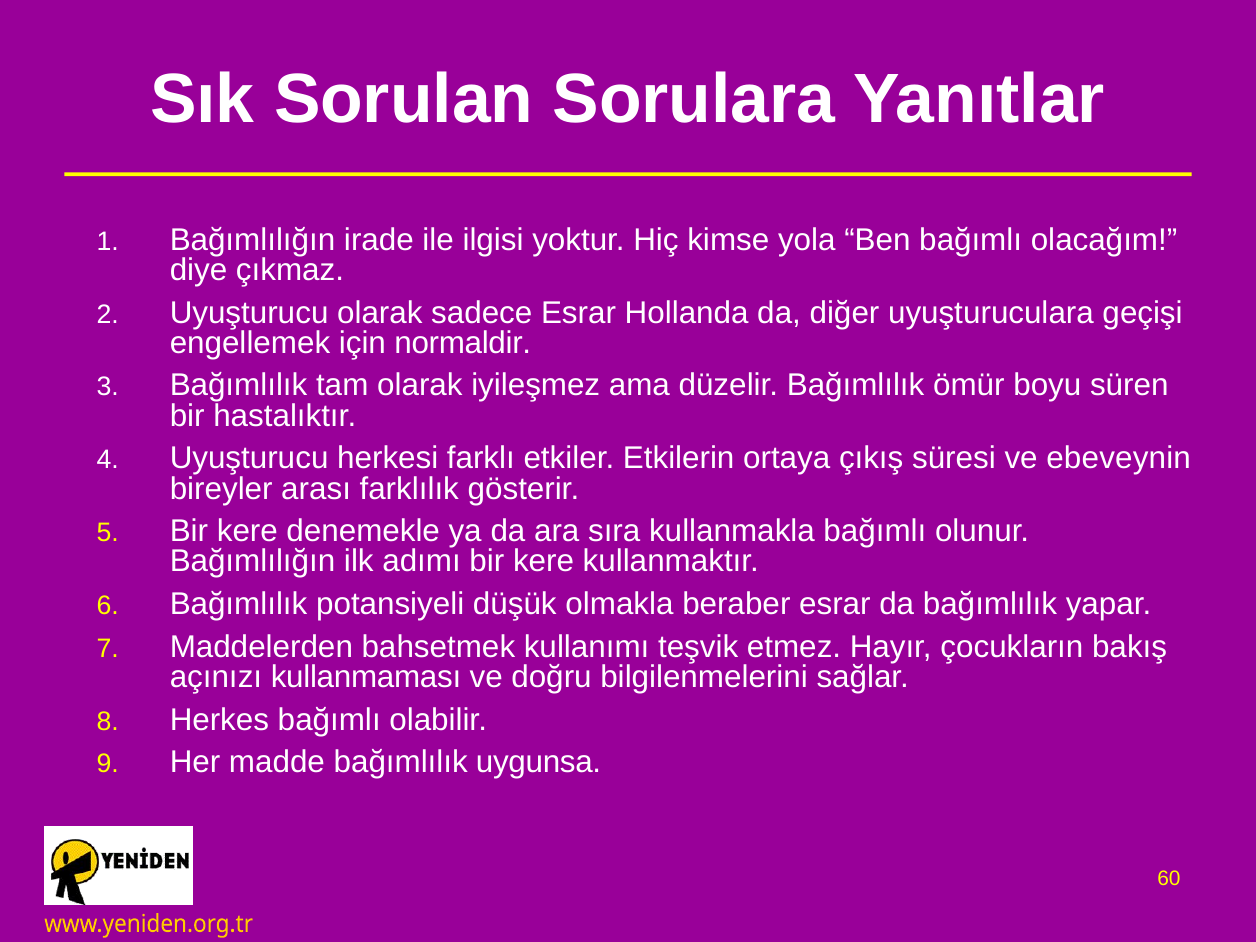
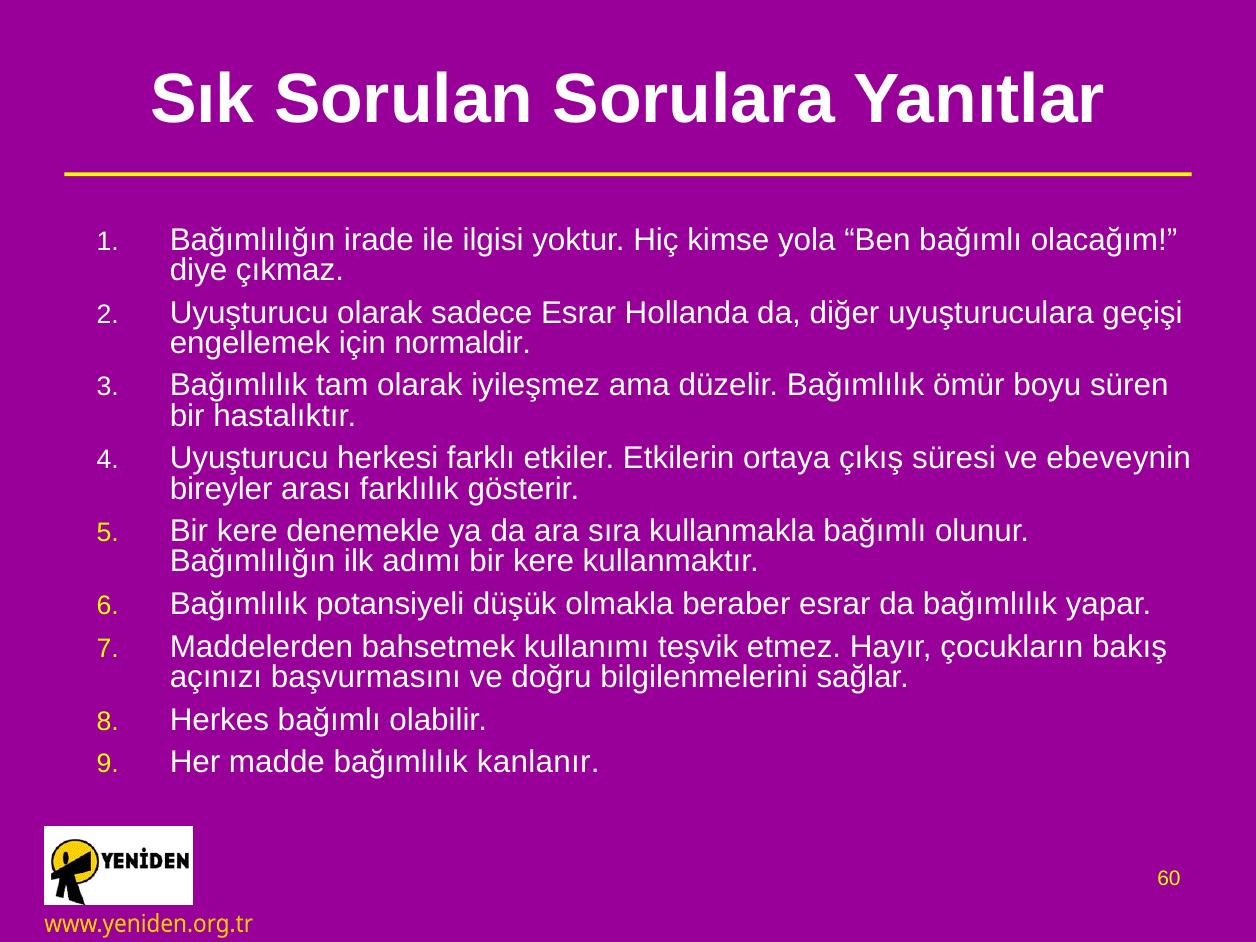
kullanmaması: kullanmaması -> başvurmasını (366, 677)
uygunsa: uygunsa -> kanlanır (538, 763)
